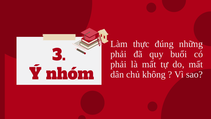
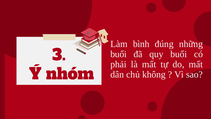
thực: thực -> bình (141, 44)
phải: phải -> buổi (119, 54)
